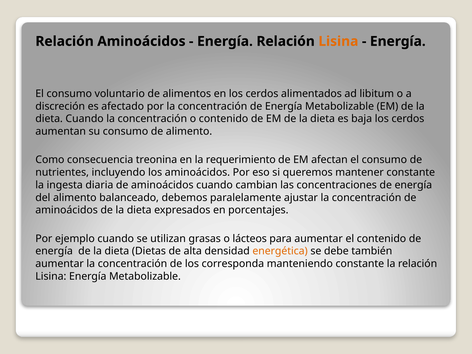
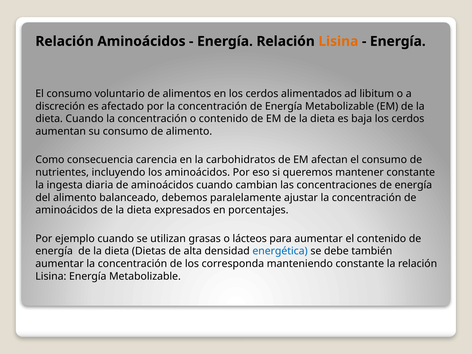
treonina: treonina -> carencia (156, 160)
requerimiento: requerimiento -> carbohidratos (241, 160)
energética colour: orange -> blue (280, 251)
